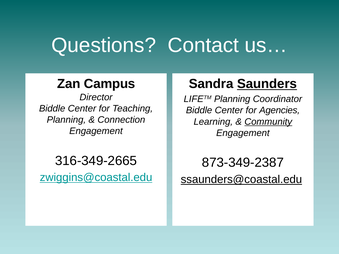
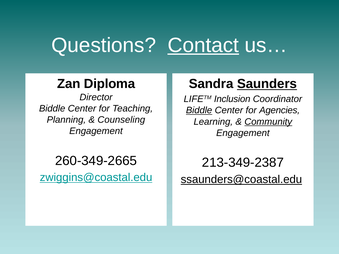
Contact underline: none -> present (203, 45)
Campus: Campus -> Diploma (110, 84)
LIFETM Planning: Planning -> Inclusion (232, 99)
Biddle underline: none -> present (199, 110)
Connection: Connection -> Counseling (121, 120)
316-349-2665: 316-349-2665 -> 260-349-2665 (96, 161)
873-349-2387: 873-349-2387 -> 213-349-2387 (243, 163)
